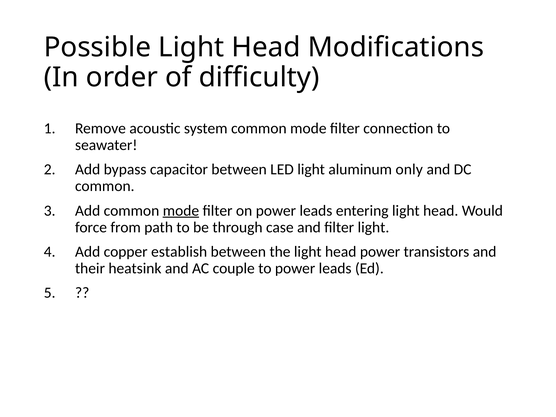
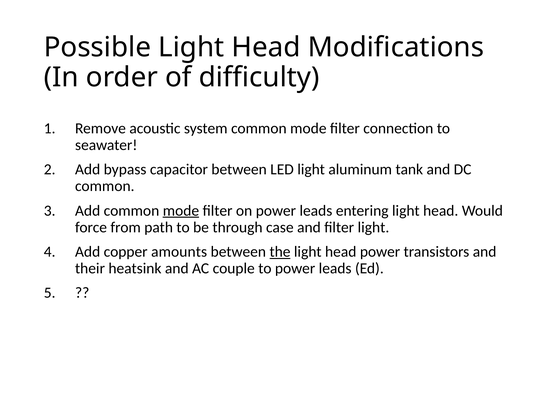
only: only -> tank (409, 169)
establish: establish -> amounts (179, 252)
the underline: none -> present (280, 252)
